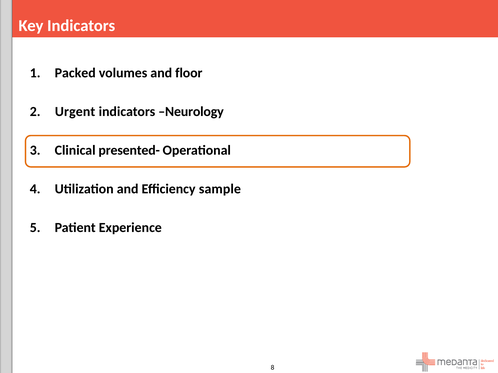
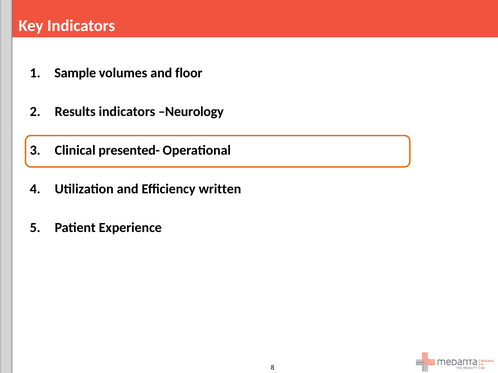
Packed: Packed -> Sample (75, 73)
Urgent: Urgent -> Results (75, 112)
sample: sample -> written (220, 189)
